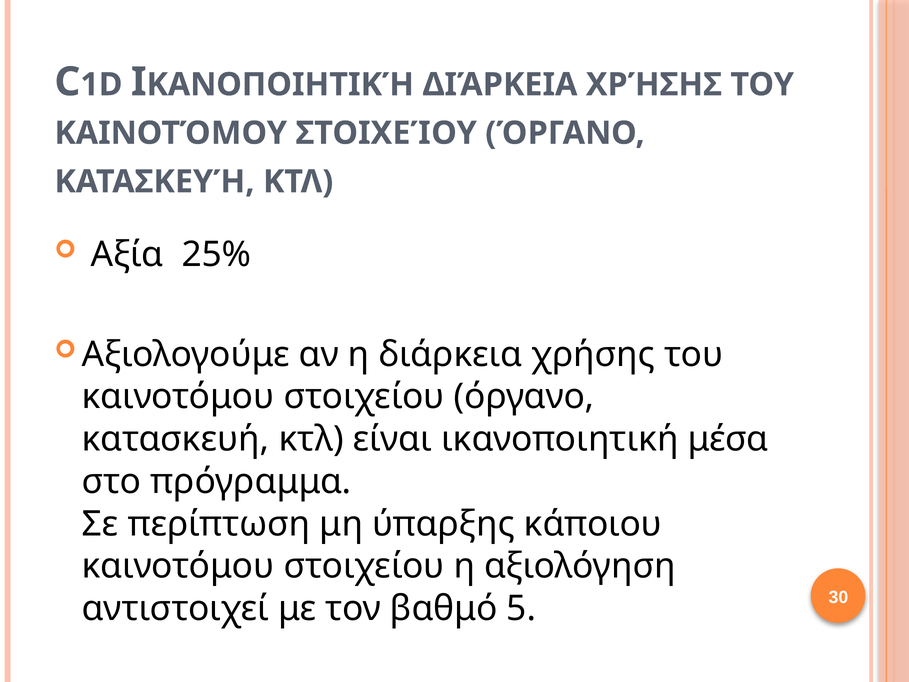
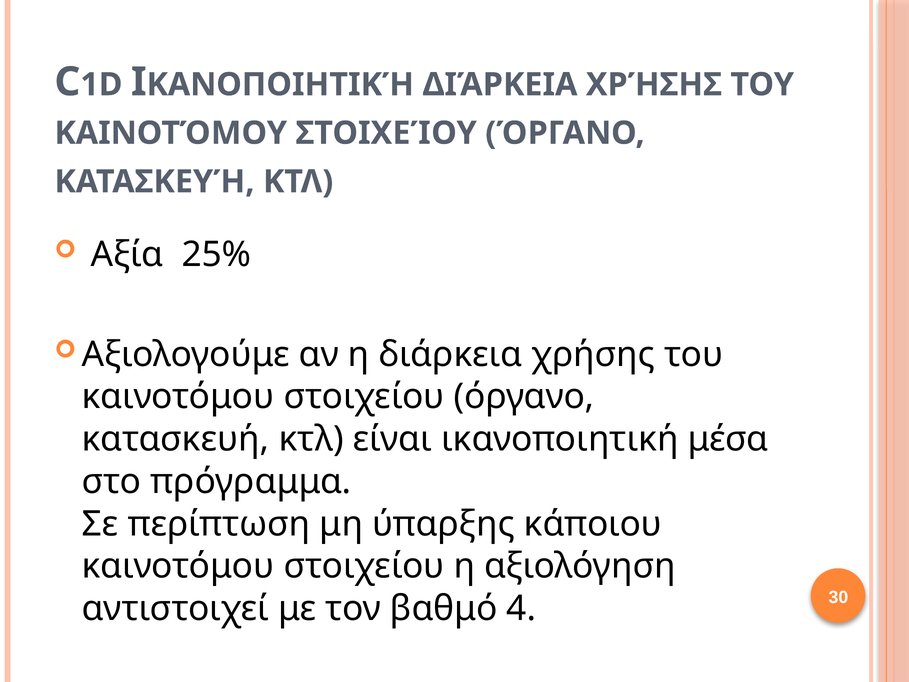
5: 5 -> 4 (521, 608)
